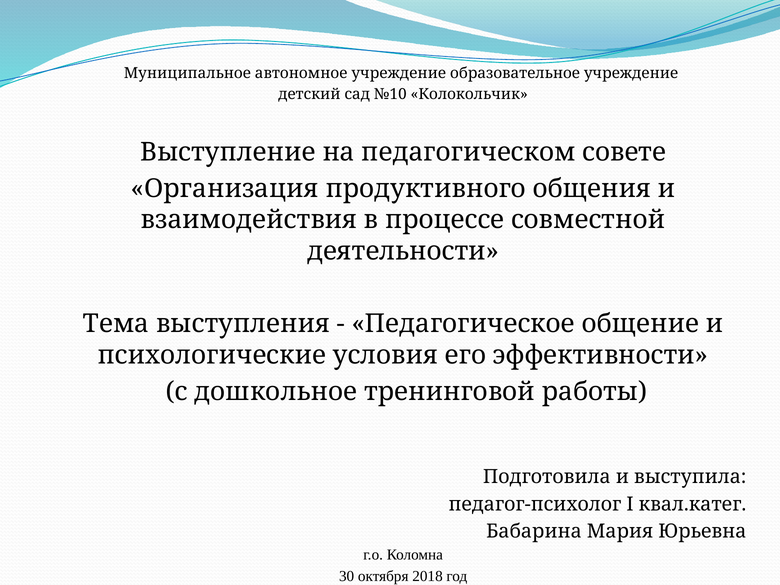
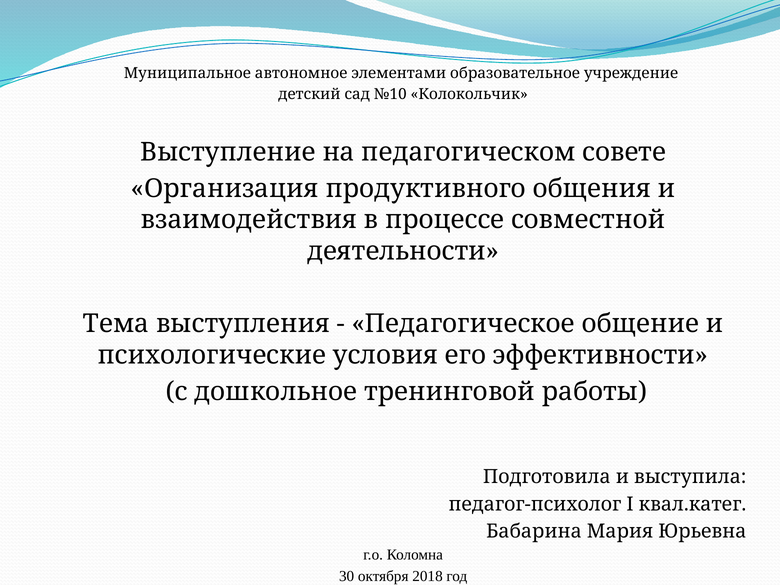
автономное учреждение: учреждение -> элементами (399, 73)
